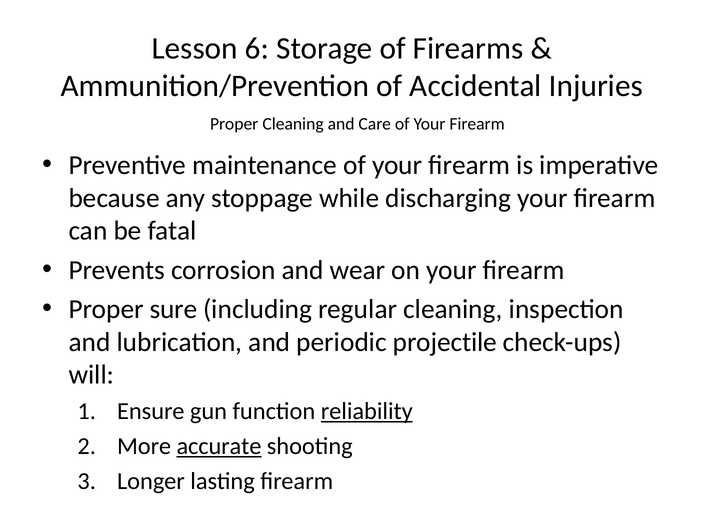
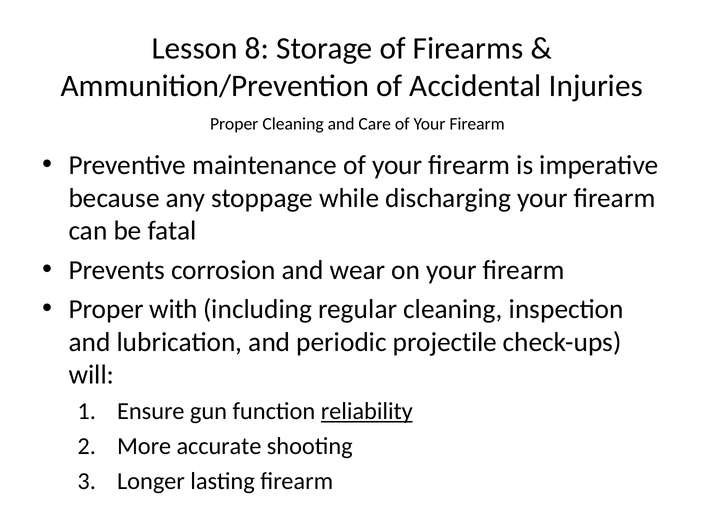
6: 6 -> 8 (257, 49)
sure: sure -> with (174, 309)
accurate underline: present -> none (219, 446)
